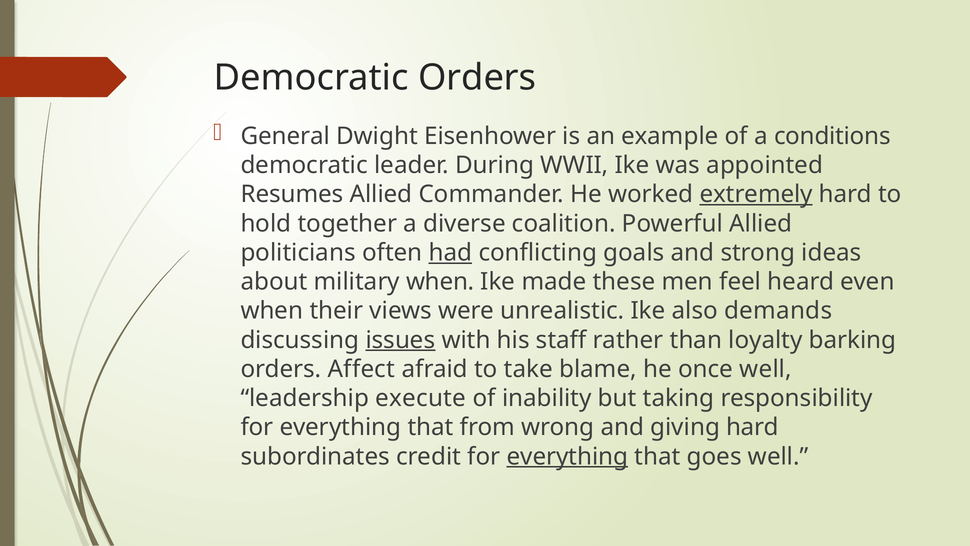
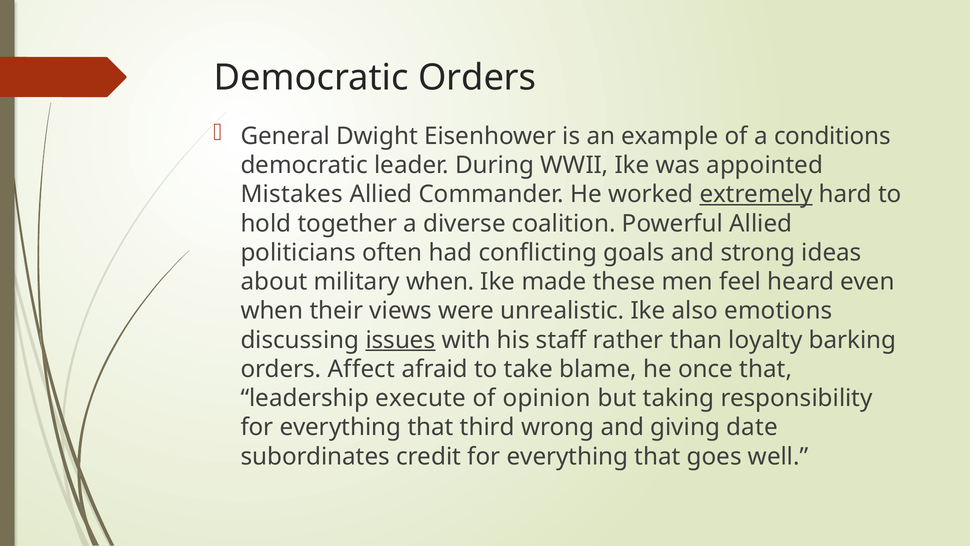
Resumes: Resumes -> Mistakes (292, 194)
had underline: present -> none (450, 252)
demands: demands -> emotions (778, 311)
once well: well -> that (766, 369)
inability: inability -> opinion (547, 398)
from: from -> third (487, 427)
giving hard: hard -> date (752, 427)
everything underline: present -> none (567, 456)
